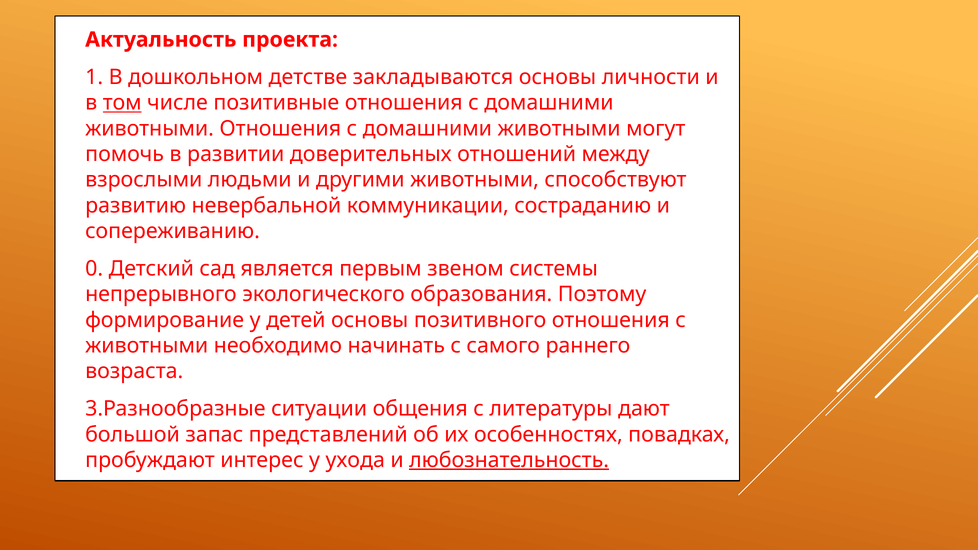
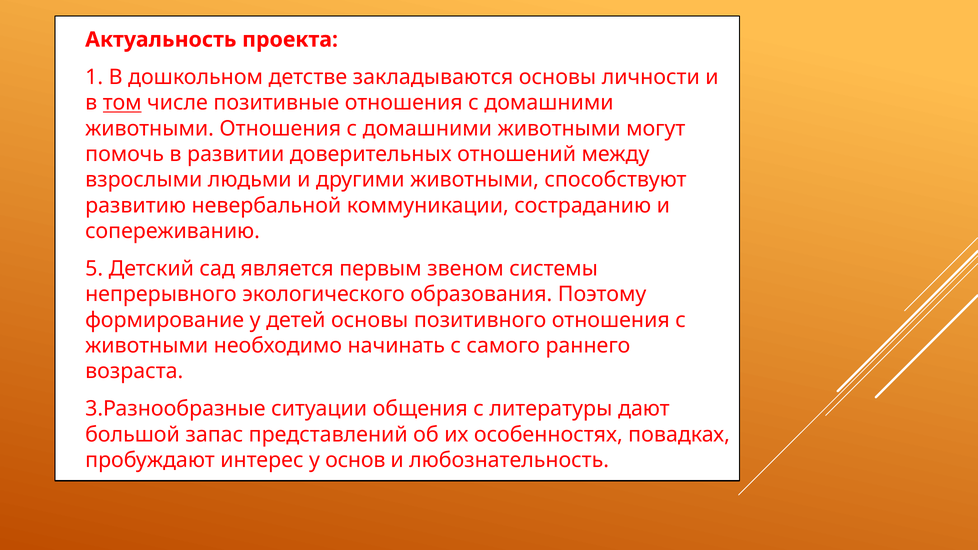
0: 0 -> 5 (94, 269)
ухода: ухода -> основ (355, 460)
любознательность underline: present -> none (509, 460)
